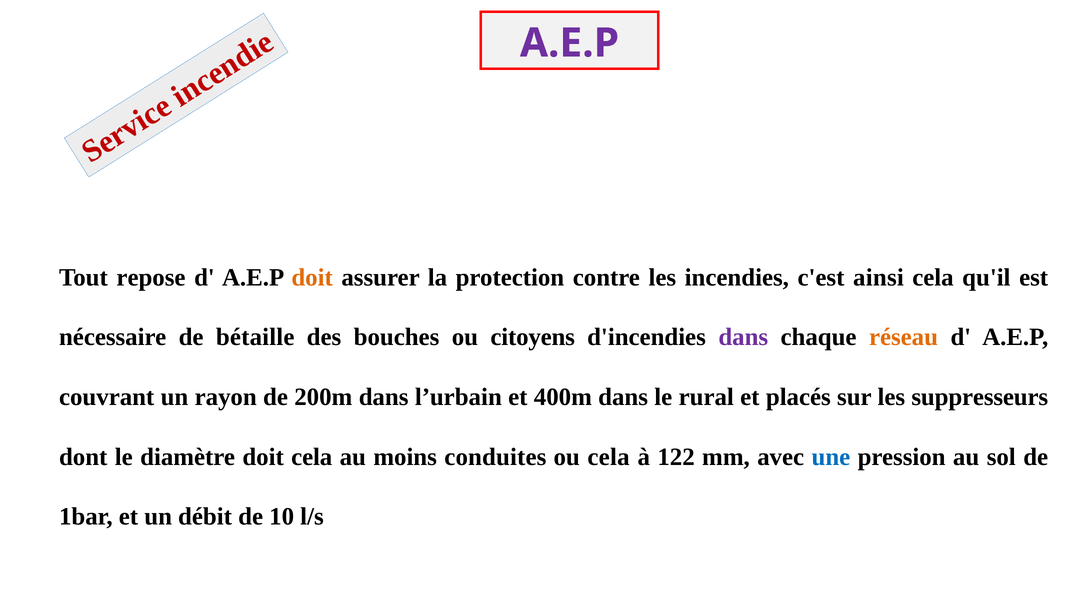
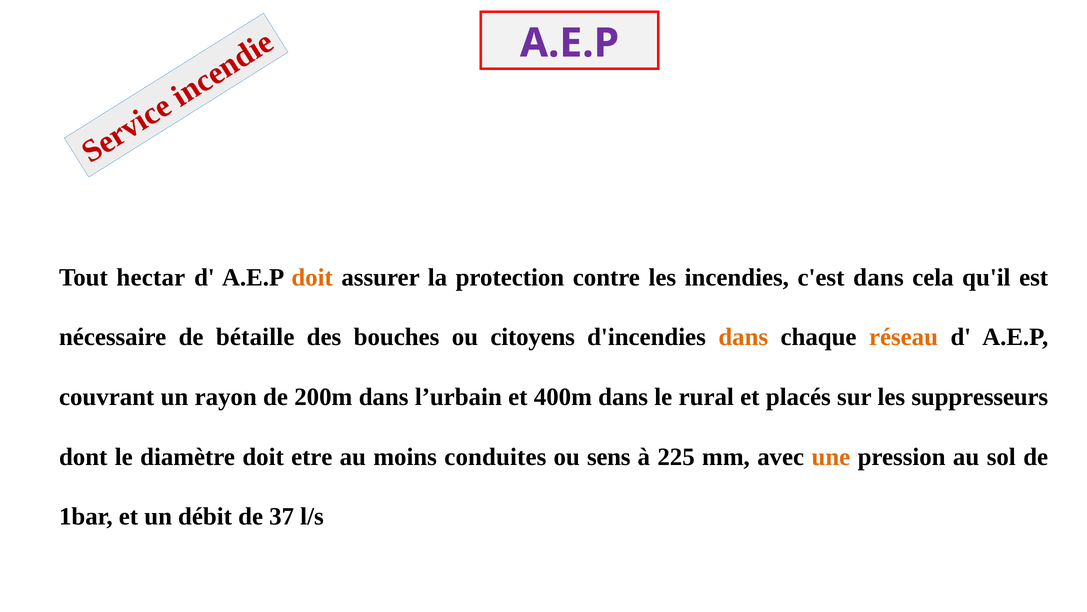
repose: repose -> hectar (151, 277)
c'est ainsi: ainsi -> dans (878, 277)
dans colour: purple -> orange (743, 337)
doit cela: cela -> etre (312, 456)
ou cela: cela -> sens (609, 456)
122: 122 -> 225 (676, 456)
une colour: blue -> orange (831, 456)
10: 10 -> 37 (282, 516)
